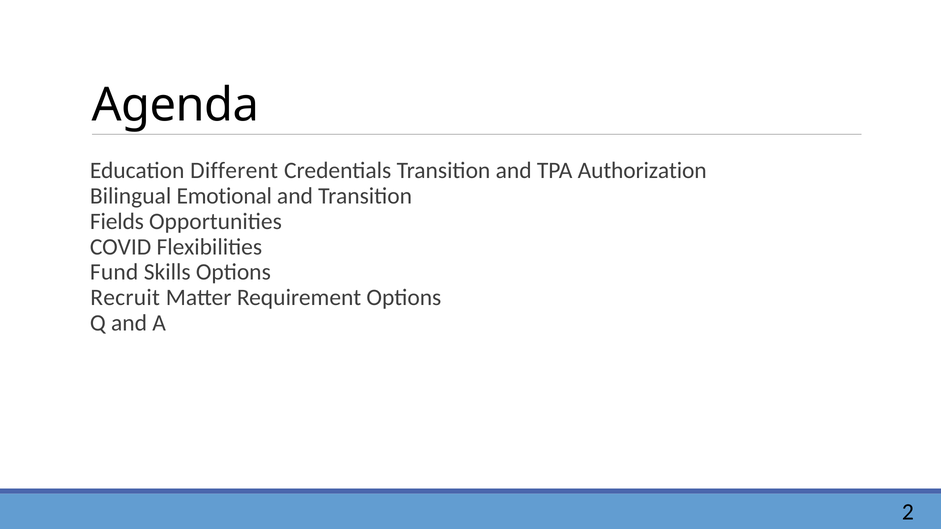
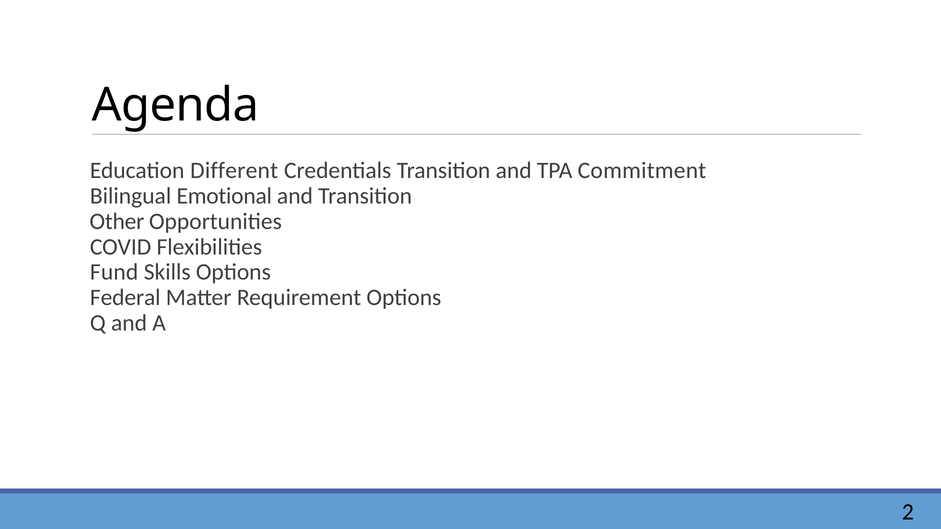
Authorization: Authorization -> Commitment (642, 171)
Fields: Fields -> Other (117, 221)
Recruit: Recruit -> Federal (125, 298)
